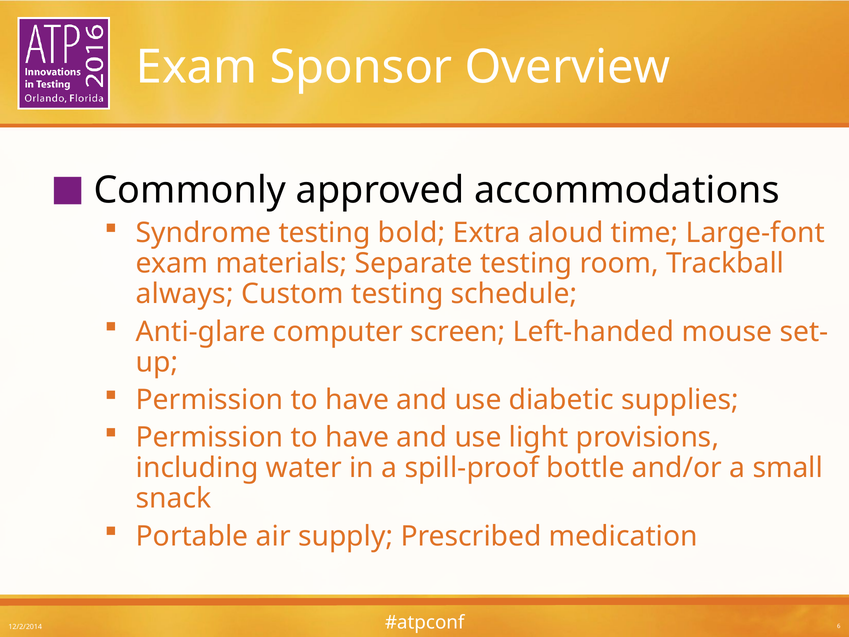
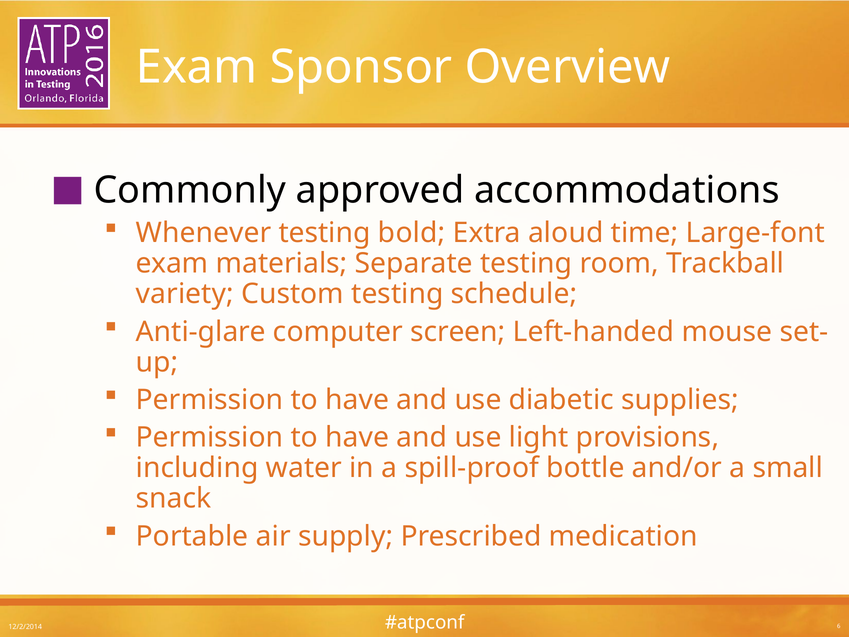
Syndrome: Syndrome -> Whenever (204, 233)
always: always -> variety (185, 294)
